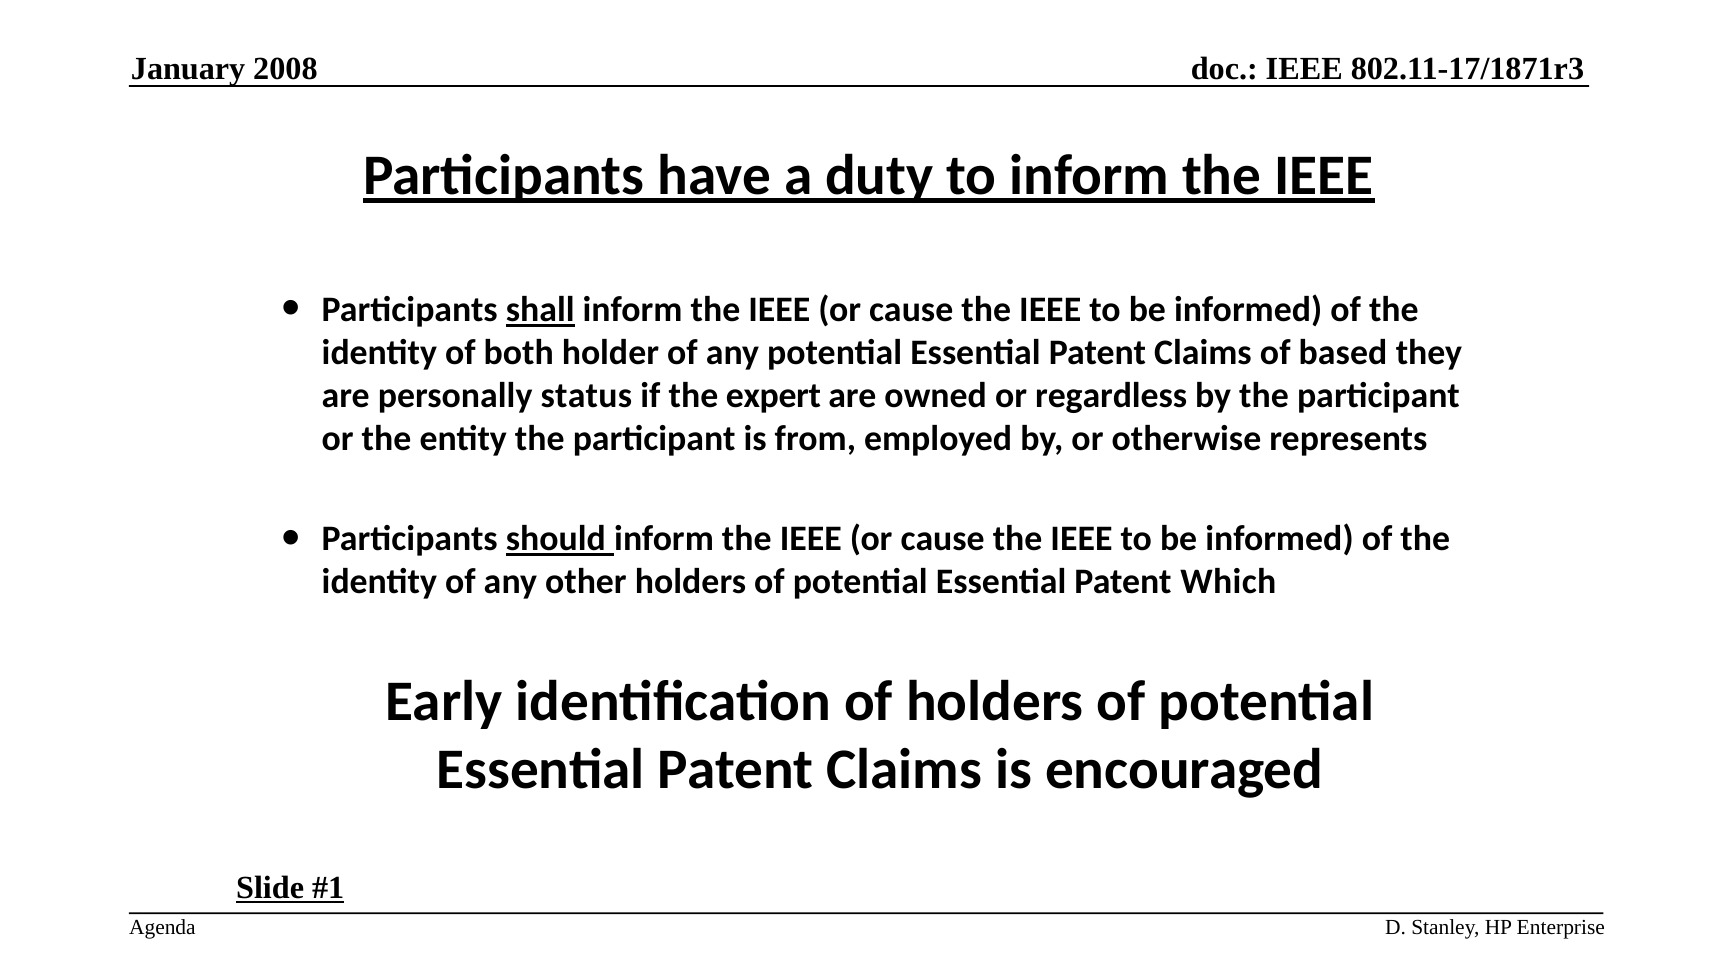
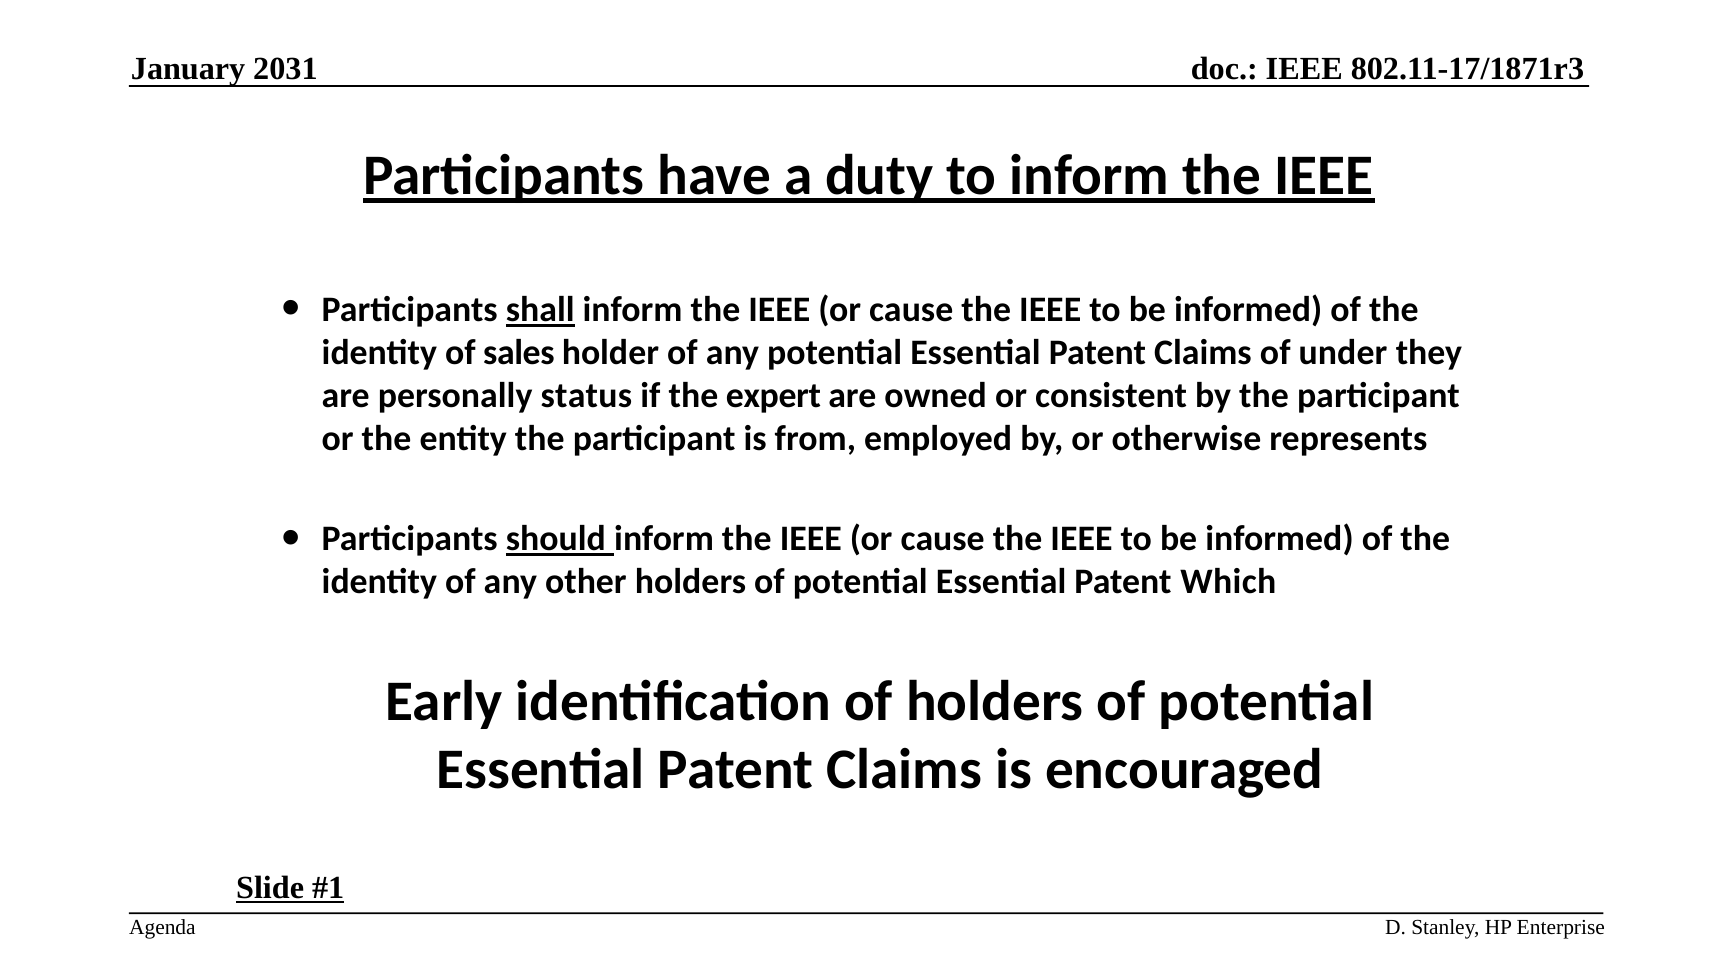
2008: 2008 -> 2031 (285, 69)
both: both -> sales (519, 353)
based: based -> under (1343, 353)
regardless: regardless -> consistent (1111, 396)
